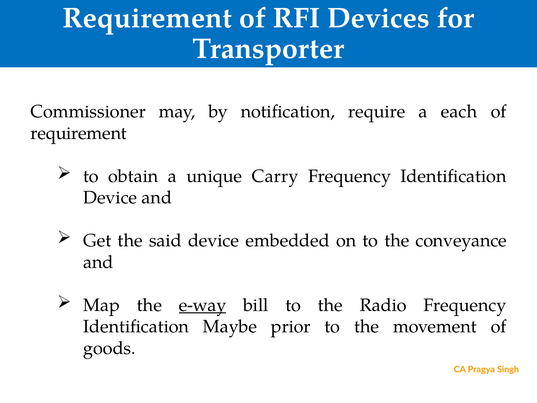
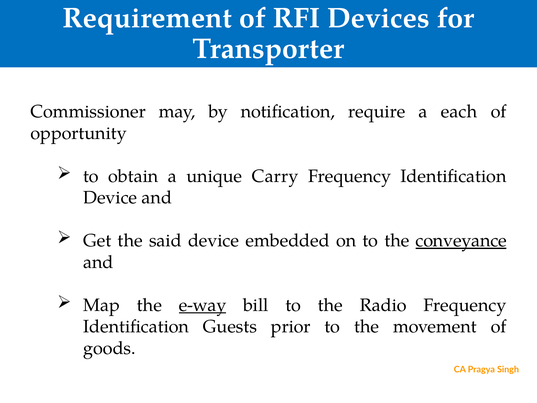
requirement: requirement -> opportunity (79, 133)
conveyance underline: none -> present (461, 240)
Maybe: Maybe -> Guests (230, 326)
